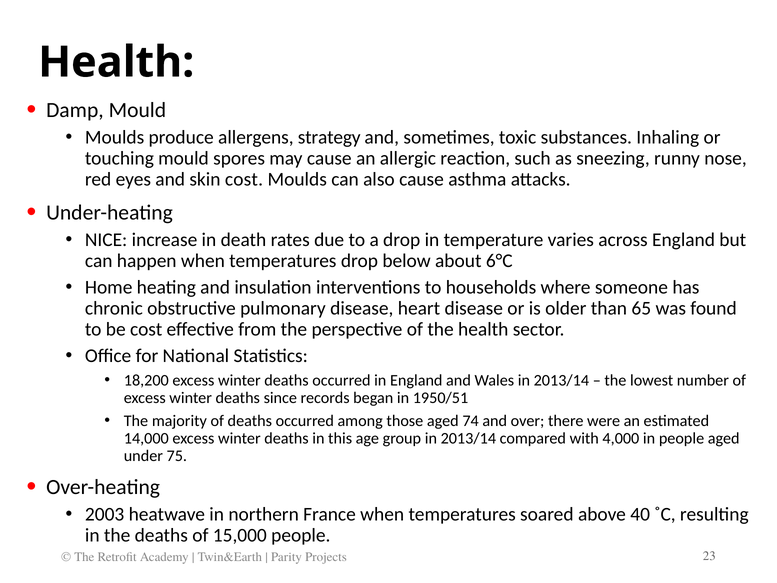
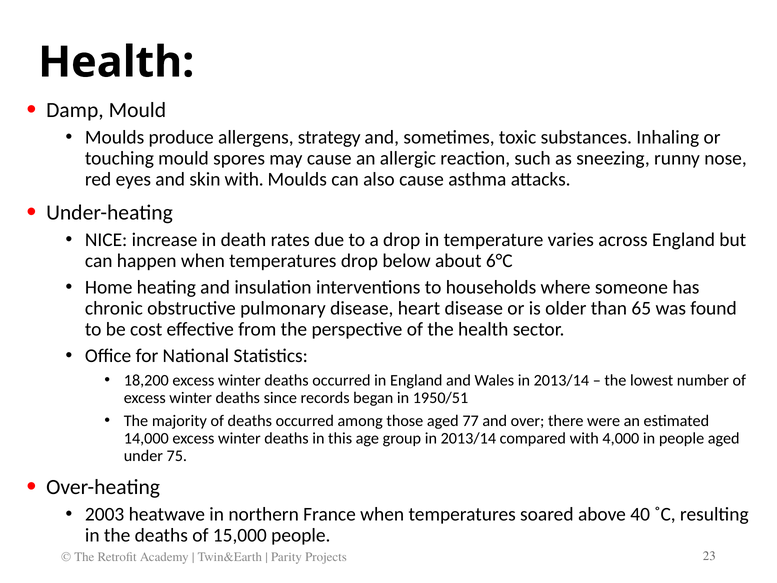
skin cost: cost -> with (244, 179)
74: 74 -> 77 (471, 421)
